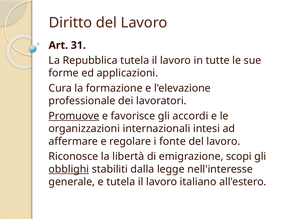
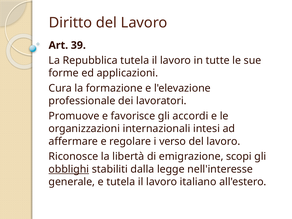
31: 31 -> 39 (78, 45)
Promuove underline: present -> none (74, 116)
fonte: fonte -> verso (173, 141)
